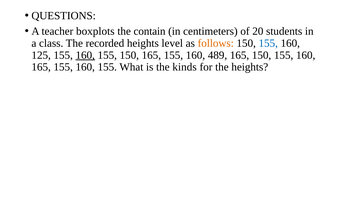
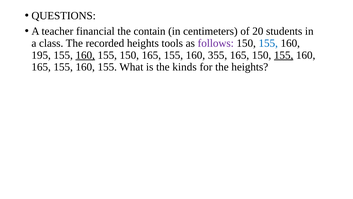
boxplots: boxplots -> financial (95, 31)
level: level -> tools (172, 43)
follows colour: orange -> purple (216, 43)
125: 125 -> 195 (41, 55)
489: 489 -> 355 (217, 55)
155 underline: none -> present (284, 55)
